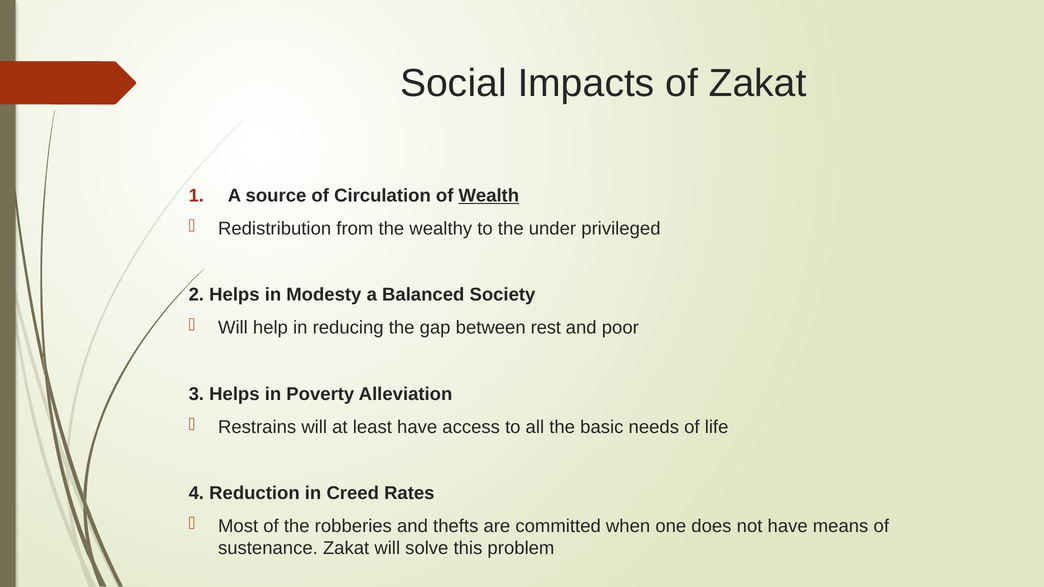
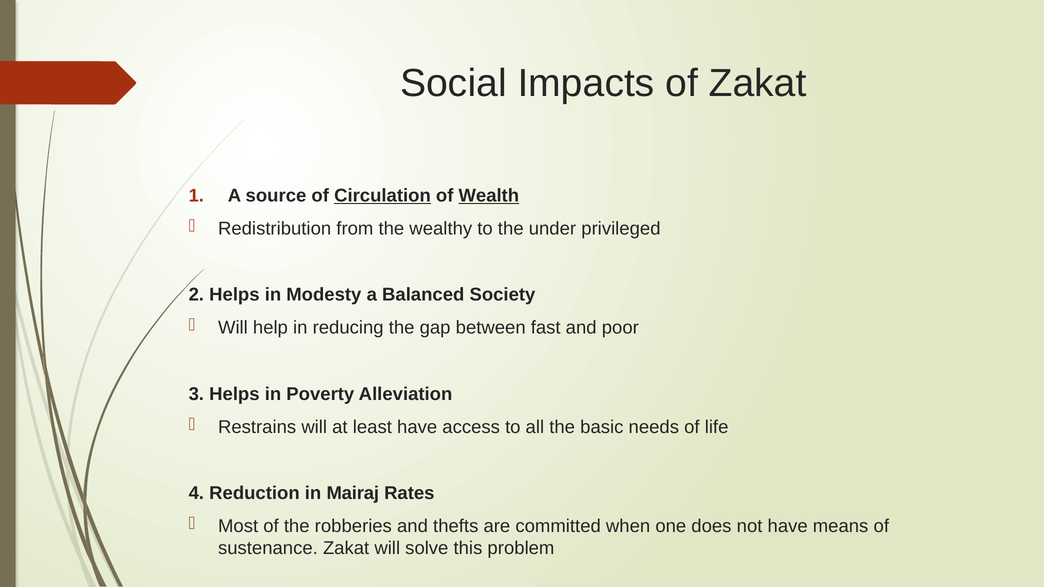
Circulation underline: none -> present (382, 196)
rest: rest -> fast (546, 328)
Creed: Creed -> Mairaj (353, 493)
